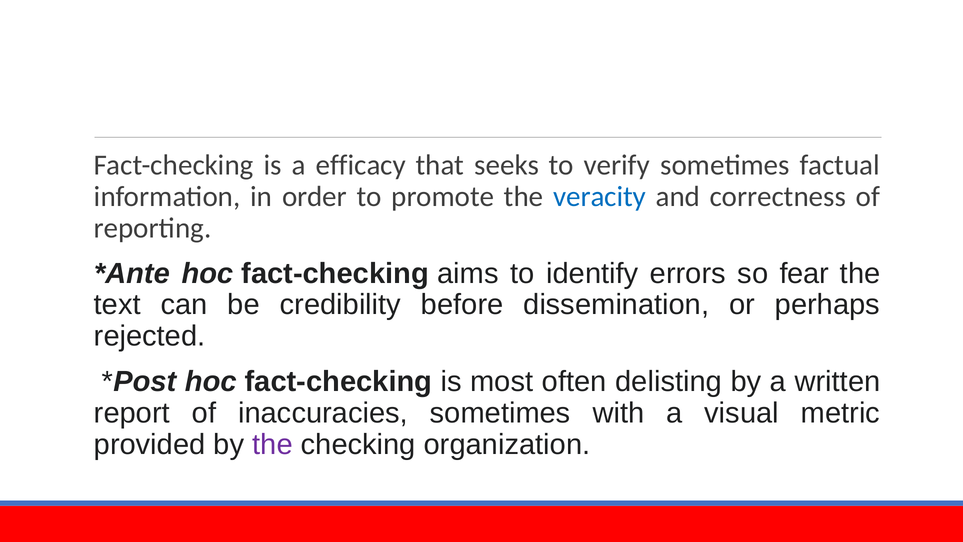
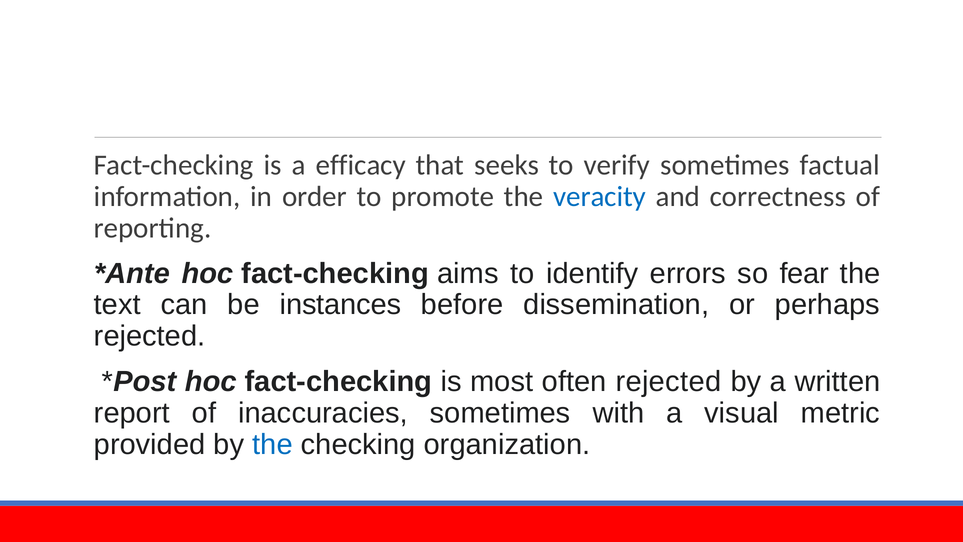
credibility: credibility -> instances (340, 305)
often delisting: delisting -> rejected (668, 382)
the colour: purple -> blue (273, 444)
